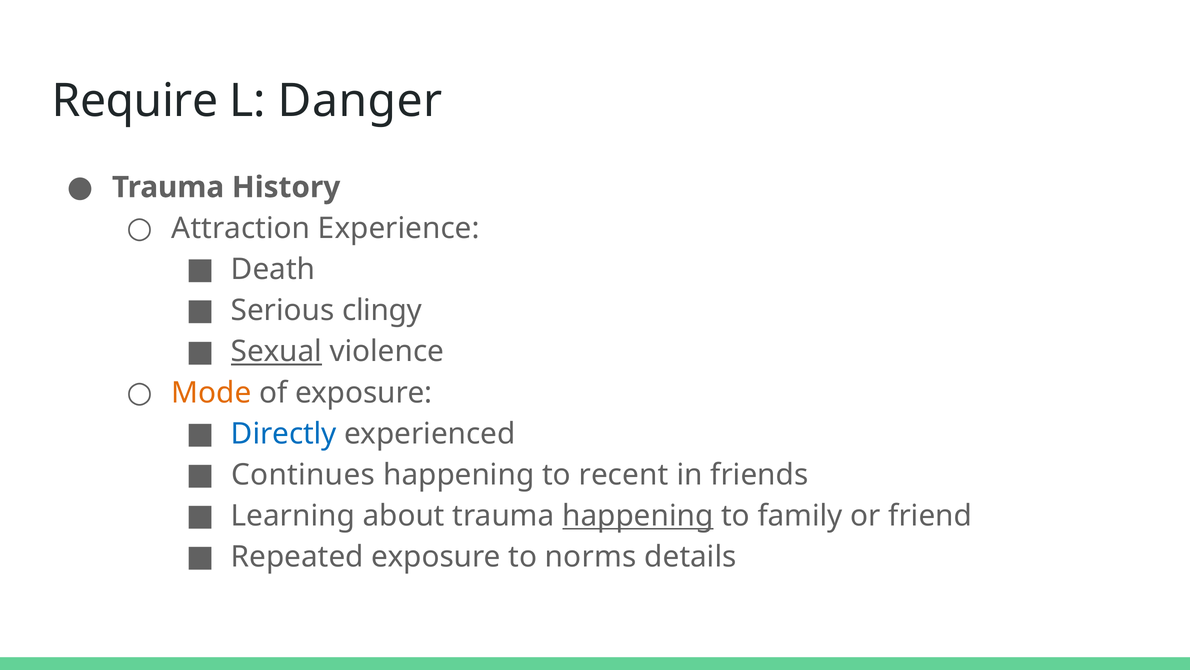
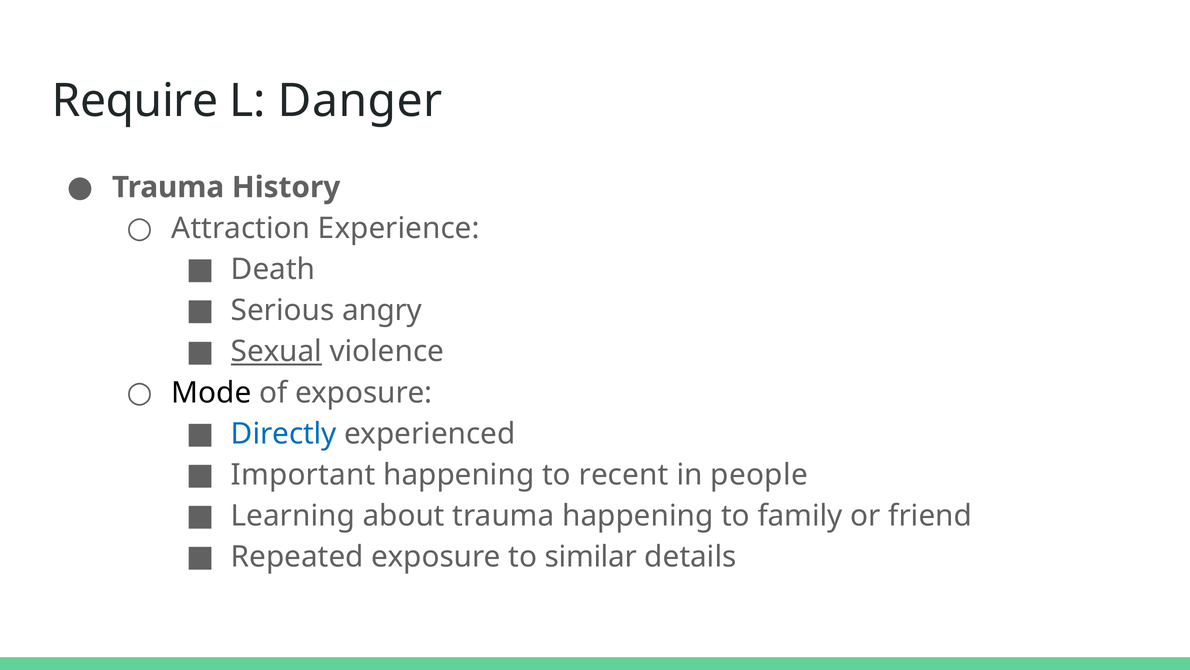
clingy: clingy -> angry (382, 310)
Mode colour: orange -> black (211, 392)
Continues: Continues -> Important (303, 474)
friends: friends -> people (759, 474)
happening underline: present -> none (638, 515)
norms: norms -> similar (591, 557)
